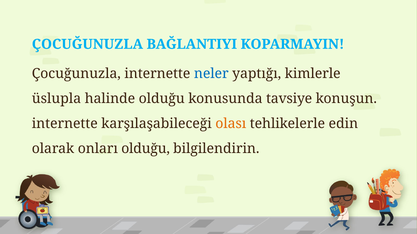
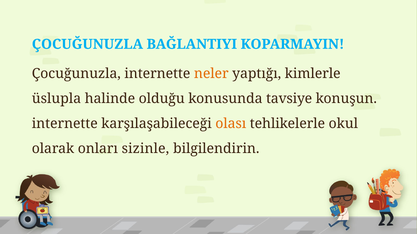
neler colour: blue -> orange (211, 74)
edin: edin -> okul (343, 124)
onları olduğu: olduğu -> sizinle (145, 149)
